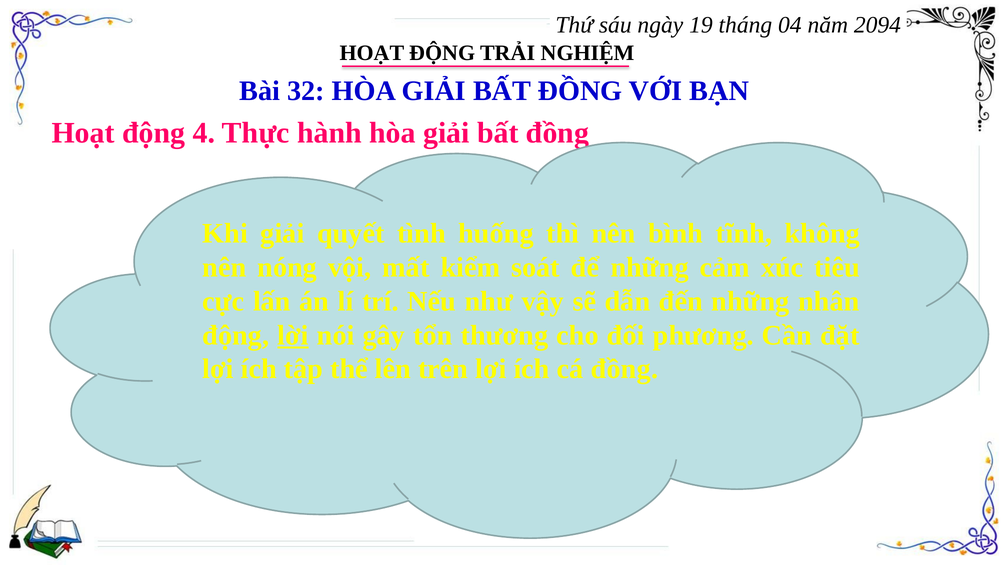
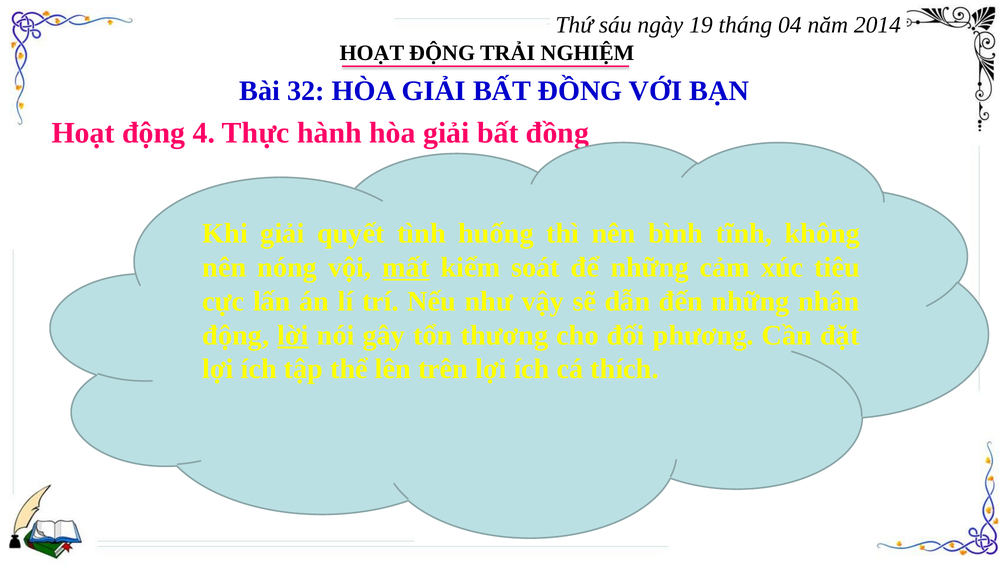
2094: 2094 -> 2014 (877, 25)
mất underline: none -> present (406, 268)
cá đồng: đồng -> thích (625, 369)
